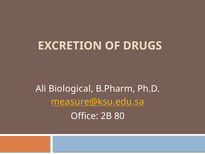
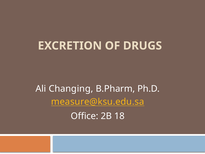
Biological: Biological -> Changing (71, 89)
80: 80 -> 18 (119, 116)
